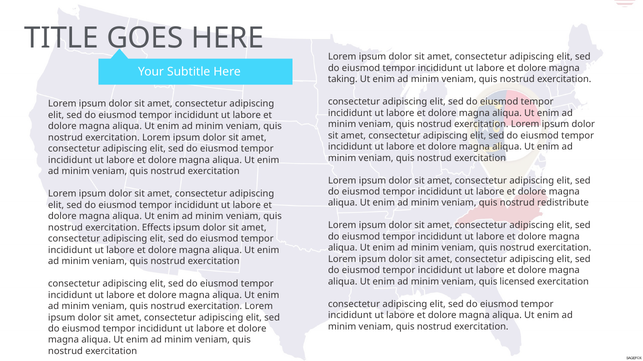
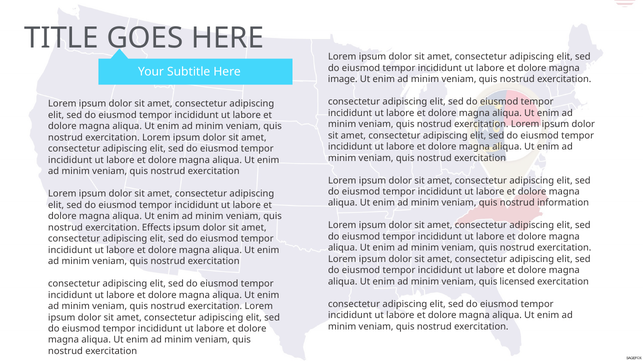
taking: taking -> image (343, 79)
redistribute: redistribute -> information (563, 203)
